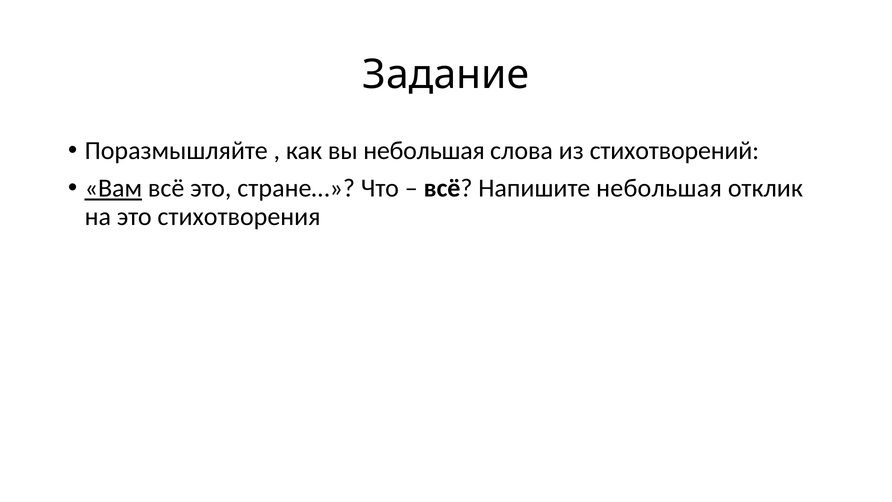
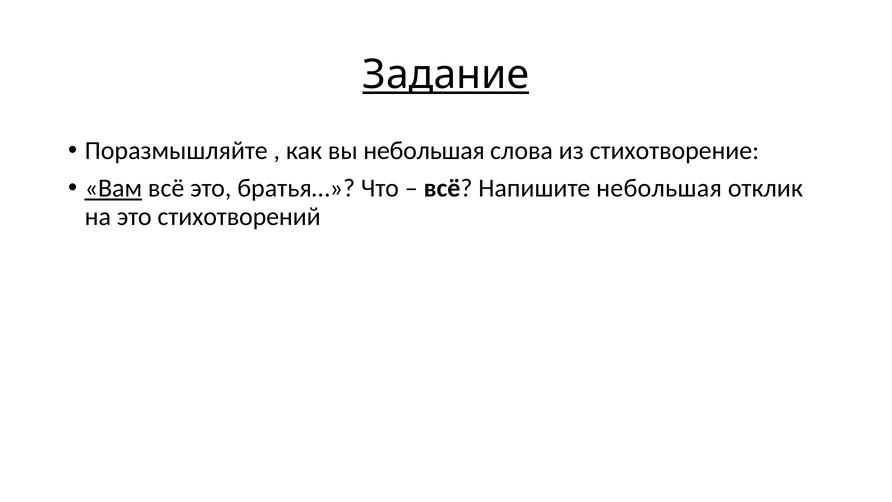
Задание underline: none -> present (446, 75)
стихотворений: стихотворений -> стихотворение (674, 151)
стране…: стране… -> братья… (296, 188)
стихотворения: стихотворения -> стихотворений (239, 216)
